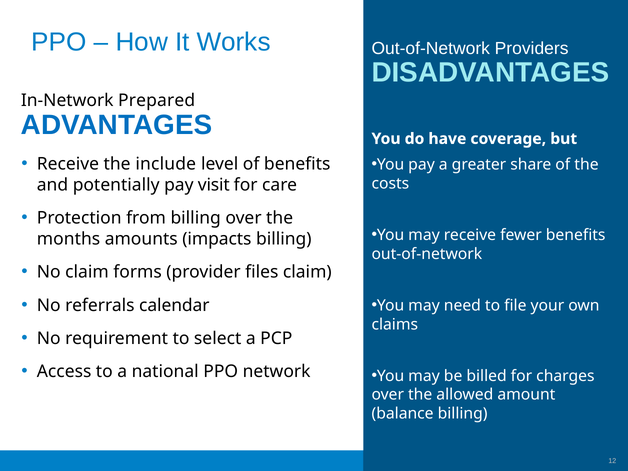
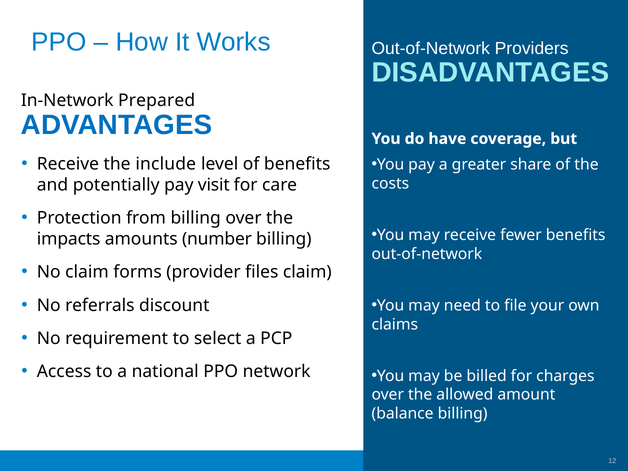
months: months -> impacts (69, 239)
impacts: impacts -> number (217, 239)
calendar: calendar -> discount (174, 305)
